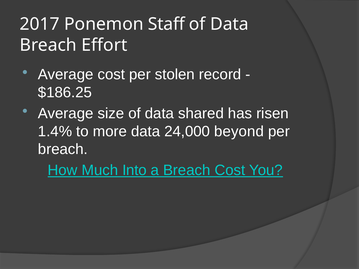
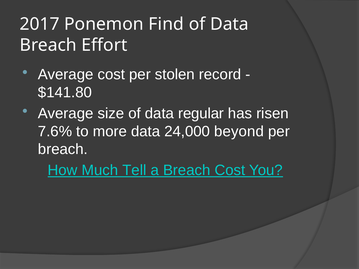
Staff: Staff -> Find (166, 24)
$186.25: $186.25 -> $141.80 (65, 93)
shared: shared -> regular (201, 114)
1.4%: 1.4% -> 7.6% (55, 131)
Into: Into -> Tell (134, 170)
